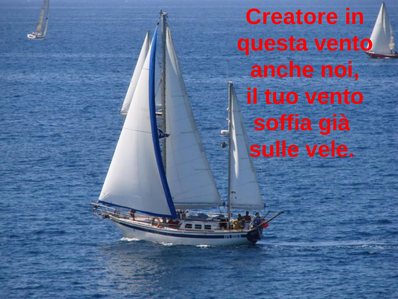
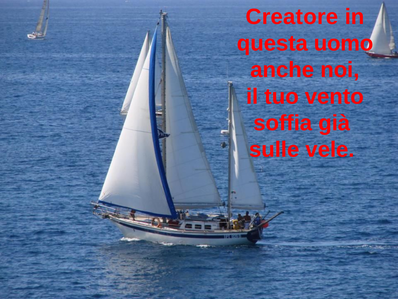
questa vento: vento -> uomo (344, 43)
